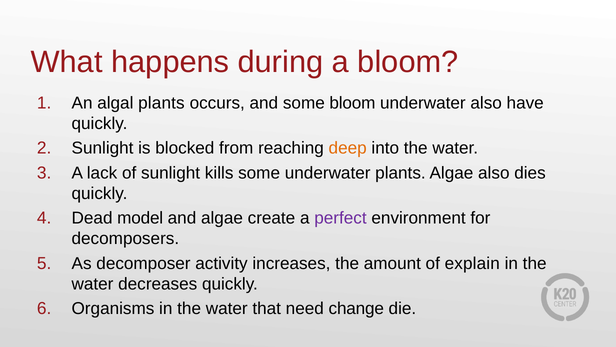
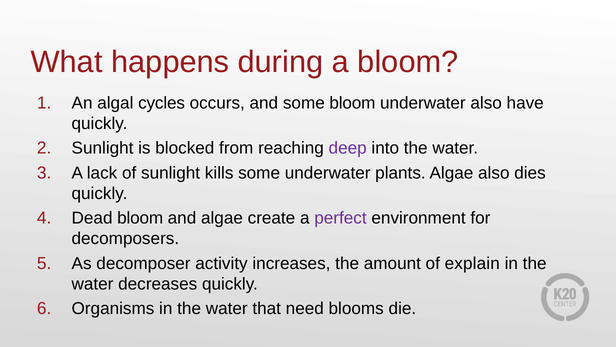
algal plants: plants -> cycles (162, 103)
deep colour: orange -> purple (348, 148)
Dead model: model -> bloom (140, 218)
change: change -> blooms (356, 308)
